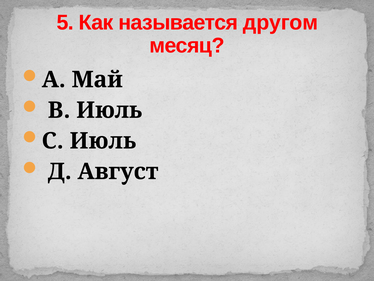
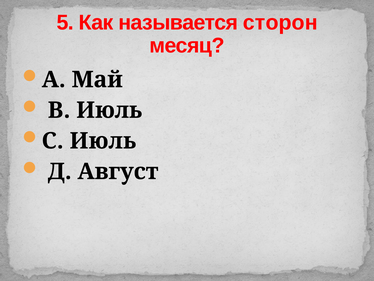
другом: другом -> сторон (280, 23)
